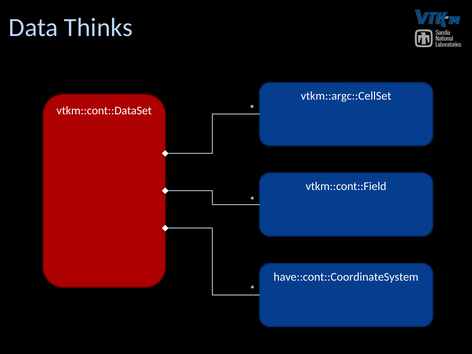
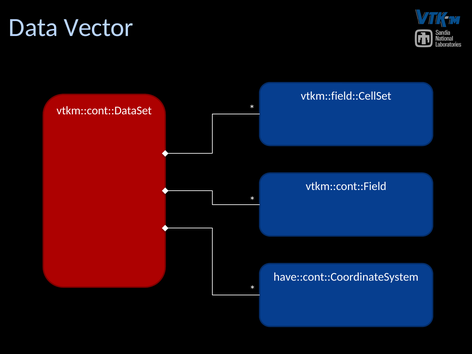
Thinks: Thinks -> Vector (99, 27)
vtkm::argc::CellSet: vtkm::argc::CellSet -> vtkm::field::CellSet (346, 96)
